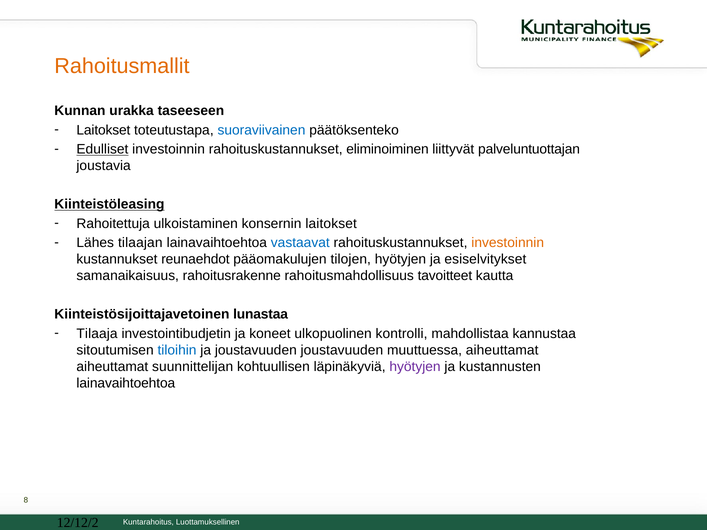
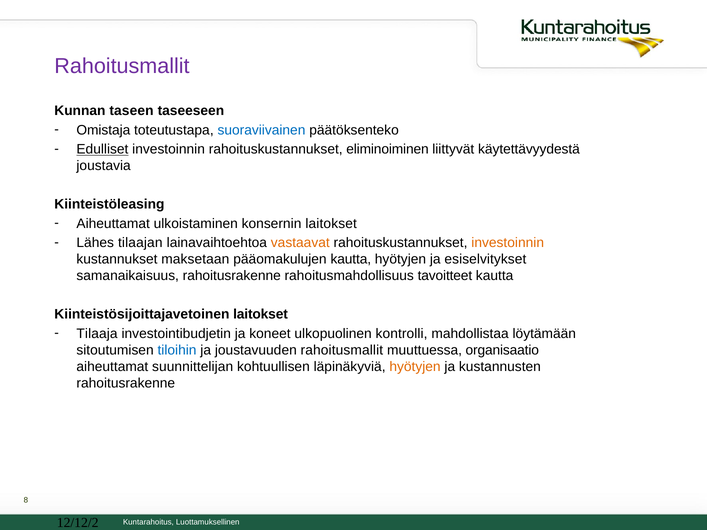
Rahoitusmallit colour: orange -> purple (122, 66)
urakka: urakka -> taseen (131, 111)
Laitokset: Laitokset -> Omistaja (103, 130)
palveluntuottajan: palveluntuottajan -> käytettävyydestä (529, 149)
Kiinteistöleasing underline: present -> none (109, 204)
Rahoitettuja: Rahoitettuja -> Aiheuttamat (113, 224)
vastaavat colour: blue -> orange (300, 243)
reunaehdot: reunaehdot -> maksetaan (195, 259)
pääomakulujen tilojen: tilojen -> kautta (351, 259)
Kiinteistösijoittajavetoinen lunastaa: lunastaa -> laitokset (261, 314)
kannustaa: kannustaa -> löytämään (544, 334)
joustavuuden joustavuuden: joustavuuden -> rahoitusmallit (342, 350)
muuttuessa aiheuttamat: aiheuttamat -> organisaatio (502, 350)
hyötyjen colour: purple -> orange (415, 367)
lainavaihtoehtoa: lainavaihtoehtoa -> rahoitusrakenne (126, 383)
